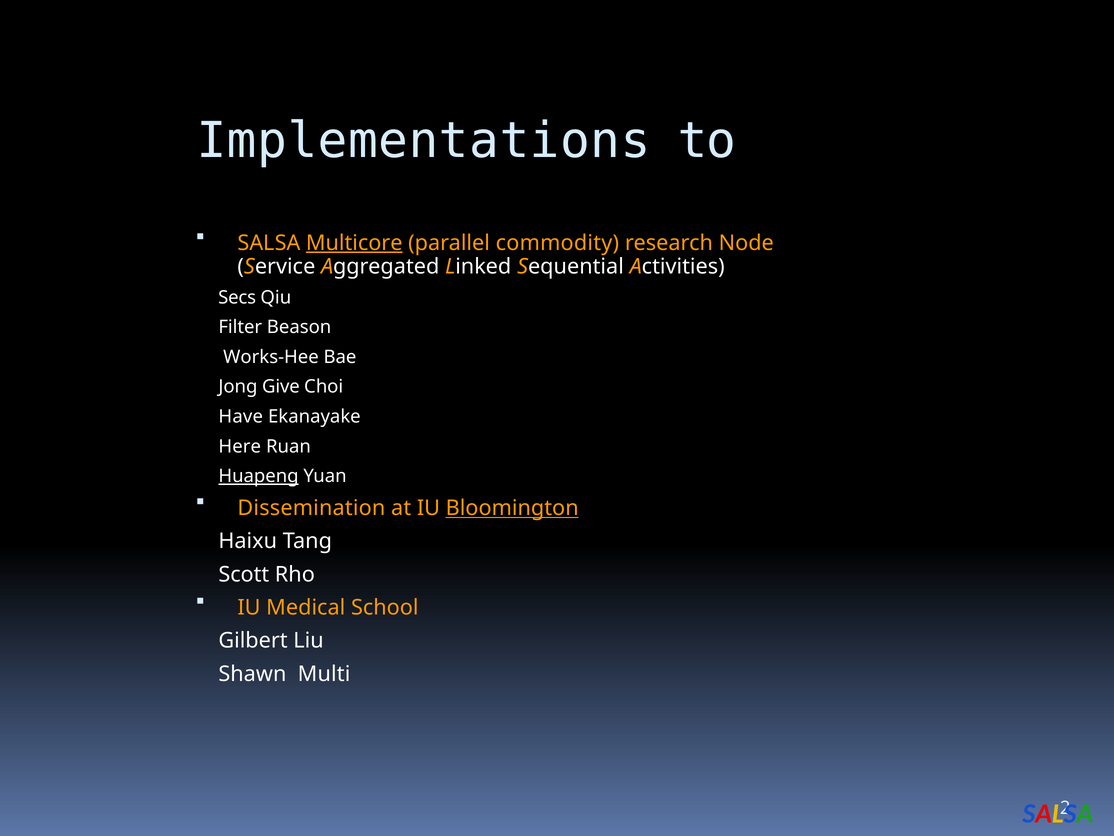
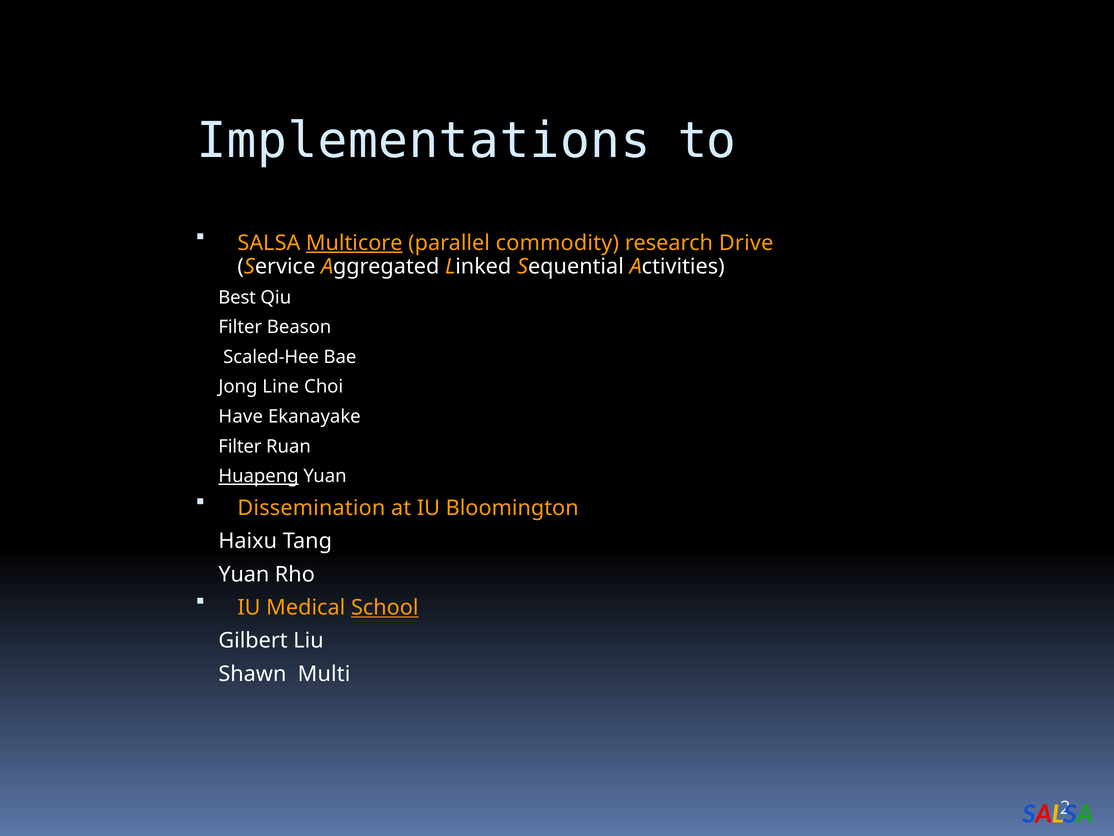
Node: Node -> Drive (746, 243)
Secs: Secs -> Best (237, 297)
Works-Hee: Works-Hee -> Scaled-Hee (271, 357)
Give: Give -> Line (281, 387)
Here: Here -> Filter (240, 446)
Bloomington underline: present -> none (512, 508)
Scott: Scott -> Yuan (244, 574)
School underline: none -> present (385, 607)
